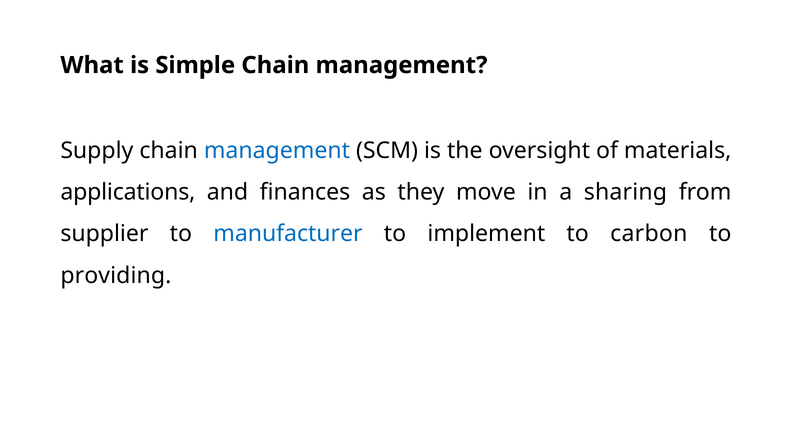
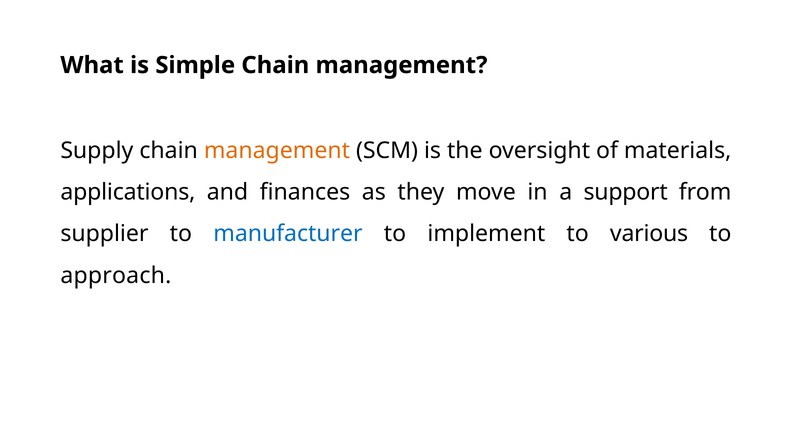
management colour: blue -> orange (277, 151)
sharing: sharing -> support (626, 193)
carbon: carbon -> various (649, 234)
providing: providing -> approach (116, 276)
